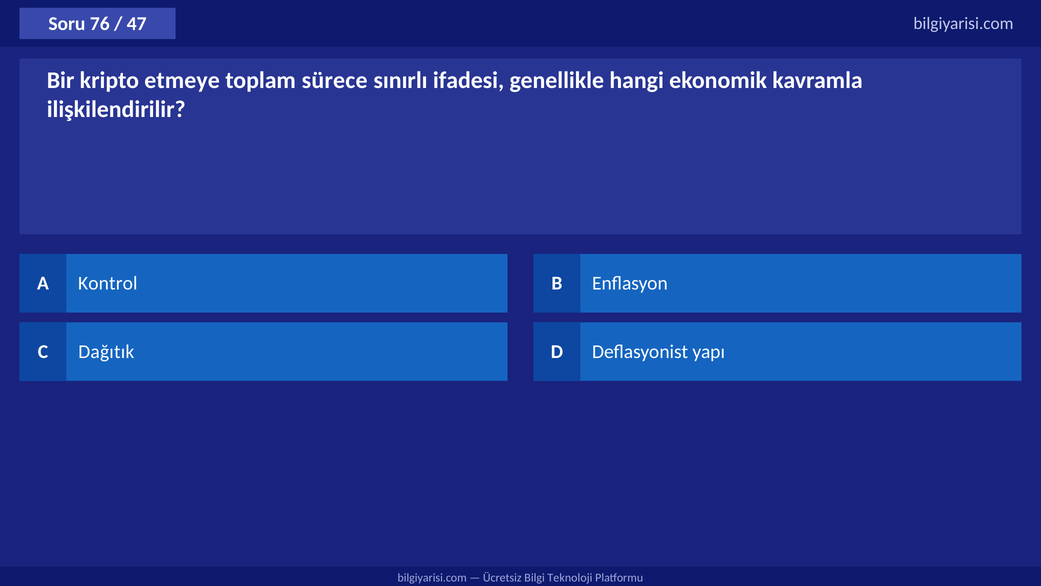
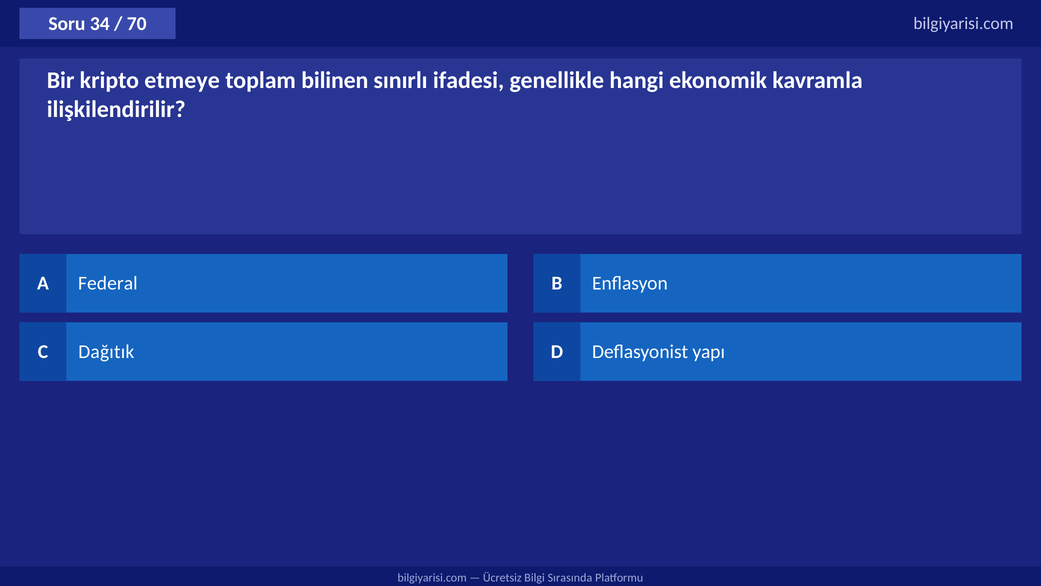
76: 76 -> 34 (100, 24)
47: 47 -> 70 (137, 24)
sürece: sürece -> bilinen (335, 80)
Kontrol: Kontrol -> Federal (108, 283)
Teknoloji: Teknoloji -> Sırasında (570, 577)
